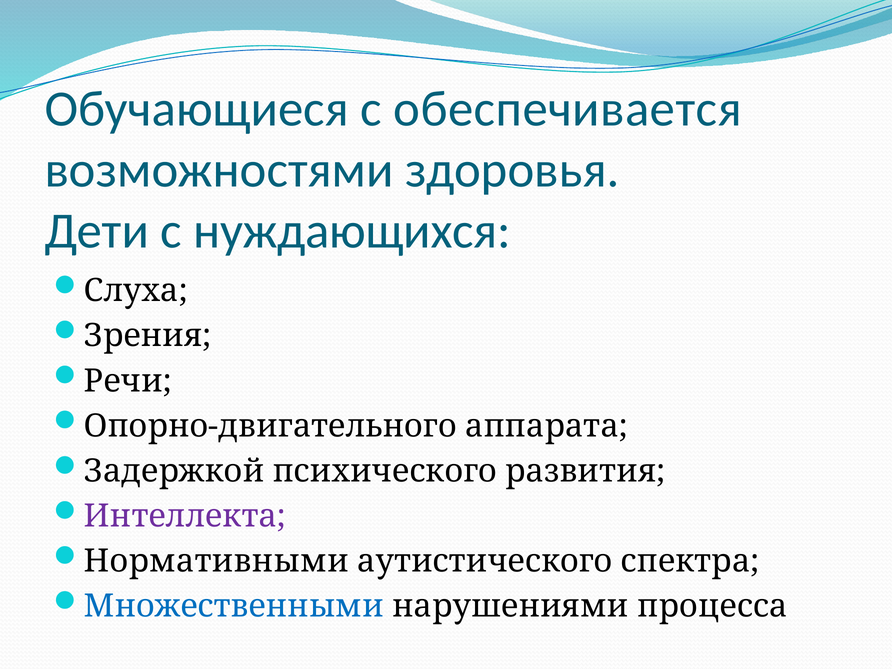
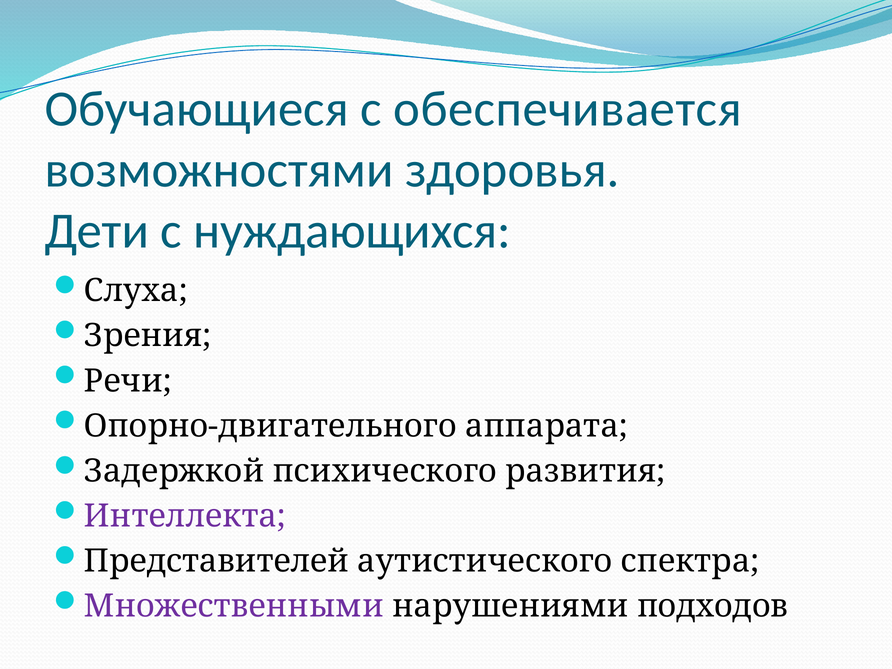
Нормативными: Нормативными -> Представителей (217, 561)
Множественными colour: blue -> purple (234, 606)
процесса: процесса -> подходов (713, 606)
